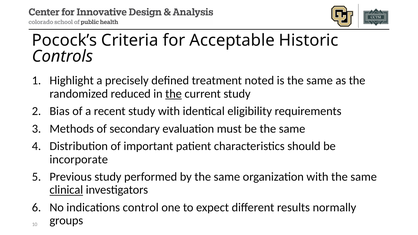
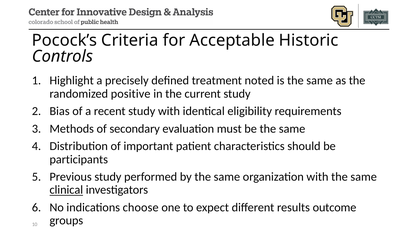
reduced: reduced -> positive (131, 94)
the underline: present -> none (174, 94)
incorporate: incorporate -> participants (79, 159)
control: control -> choose (141, 208)
normally: normally -> outcome (335, 208)
